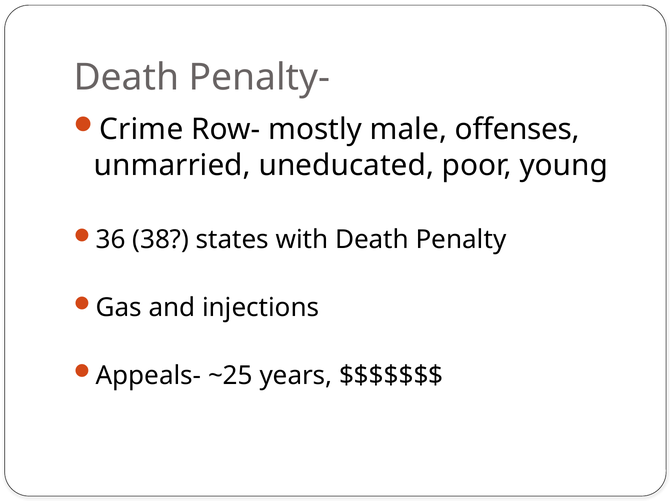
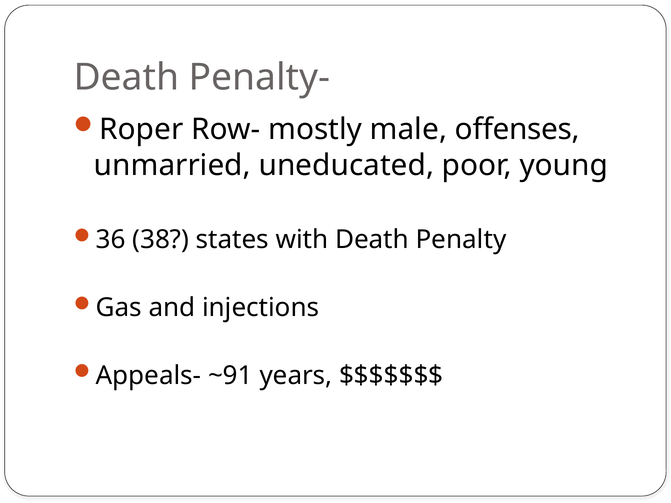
Crime: Crime -> Roper (141, 130)
~25: ~25 -> ~91 (230, 376)
